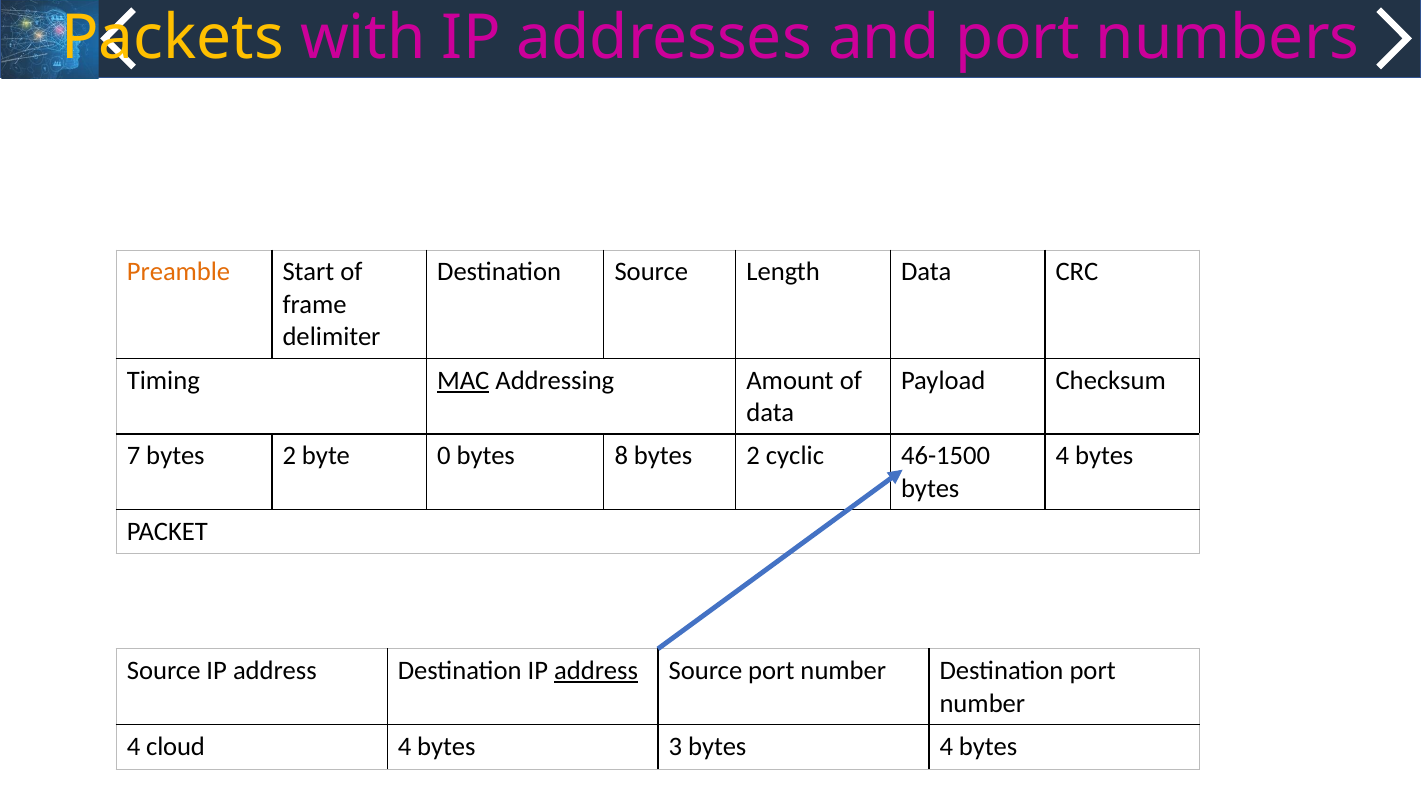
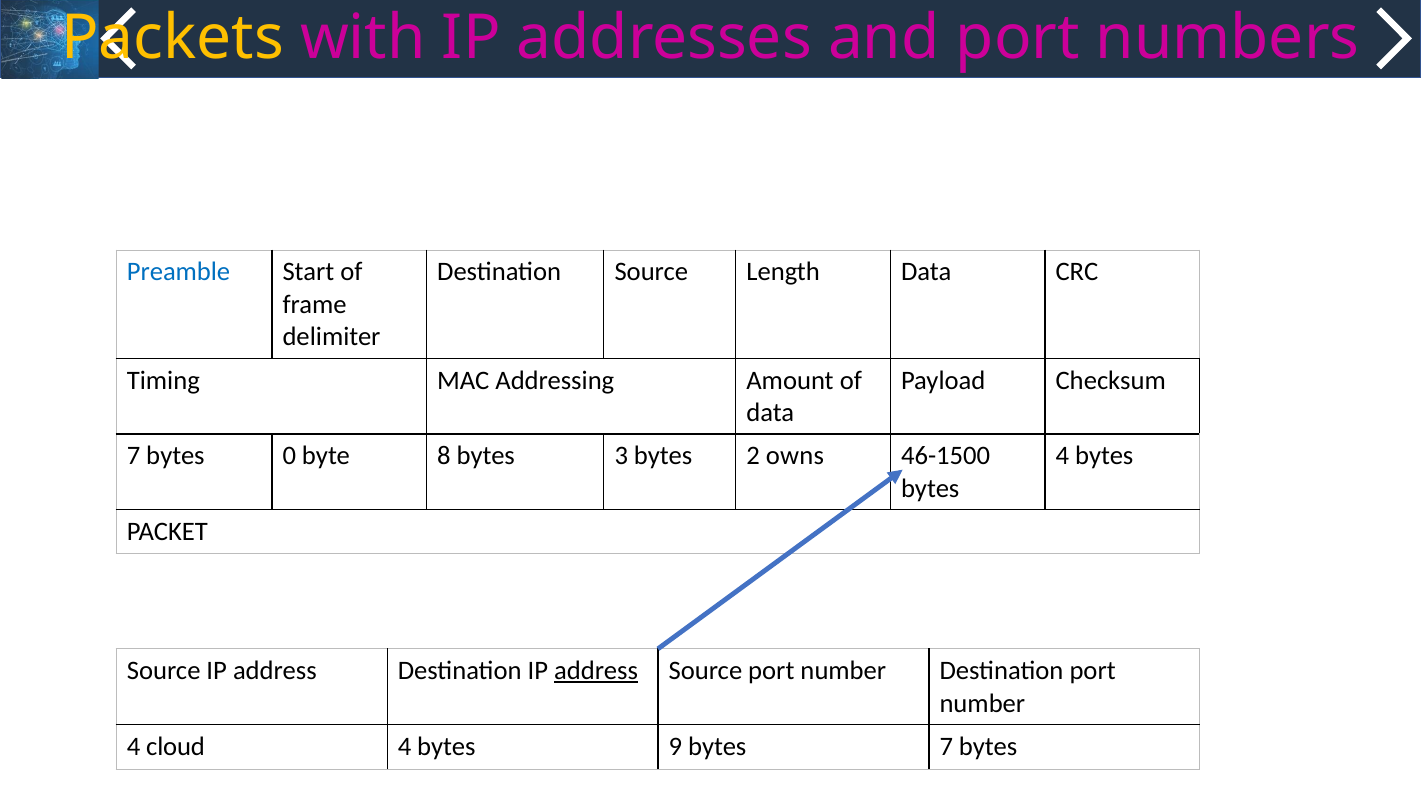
Preamble colour: orange -> blue (179, 272)
MAC underline: present -> none (463, 380)
7 bytes 2: 2 -> 0 (289, 456)
0: 0 -> 8 (444, 456)
8: 8 -> 3 (621, 456)
cyclic: cyclic -> owns (795, 456)
3: 3 -> 9 (675, 747)
4: 4 -> 7 (946, 747)
